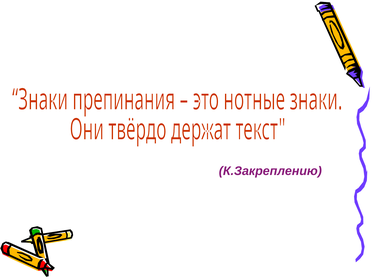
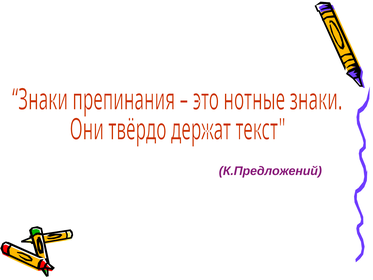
К.Закреплению: К.Закреплению -> К.Предложений (270, 171)
